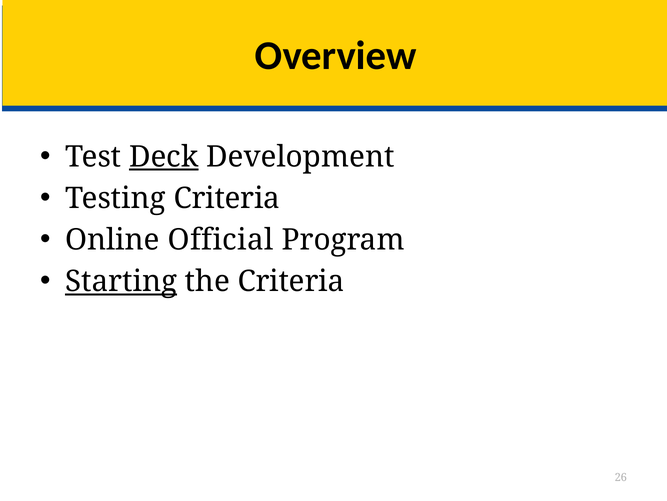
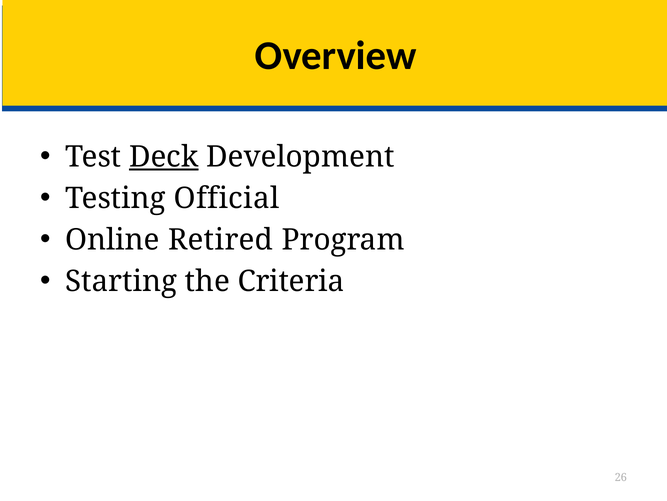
Testing Criteria: Criteria -> Official (227, 198)
Official: Official -> Retired (221, 240)
Starting underline: present -> none (121, 281)
